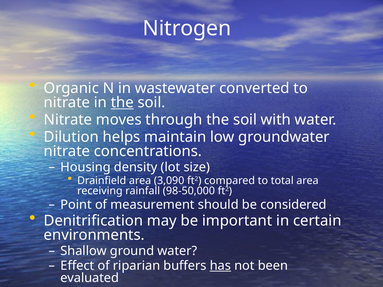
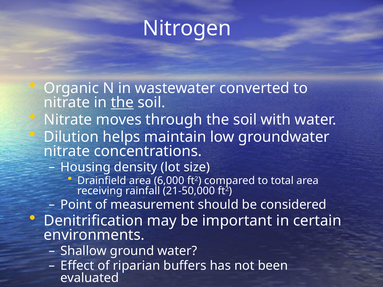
3,090: 3,090 -> 6,000 (169, 181)
98-50,000: 98-50,000 -> 21-50,000 (189, 191)
has underline: present -> none (220, 266)
